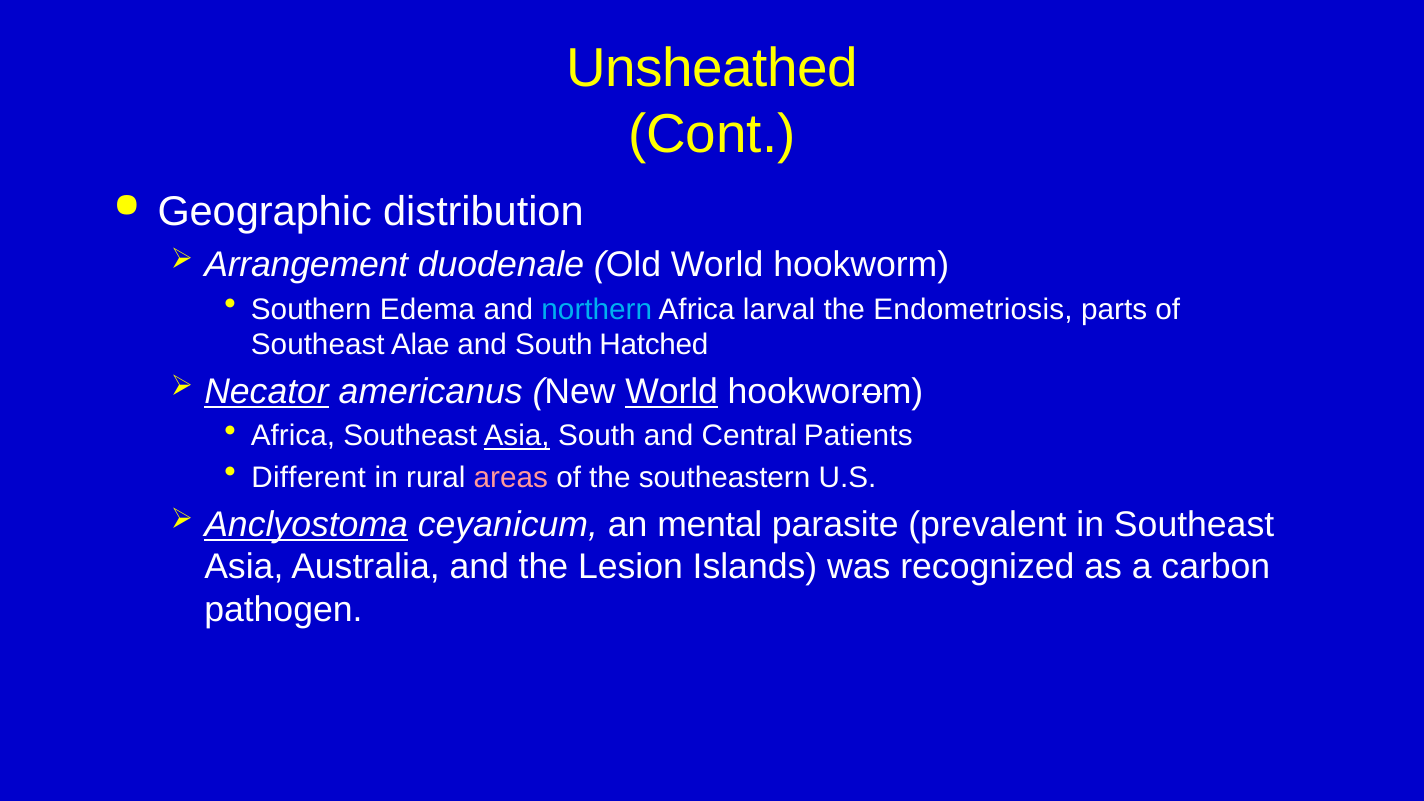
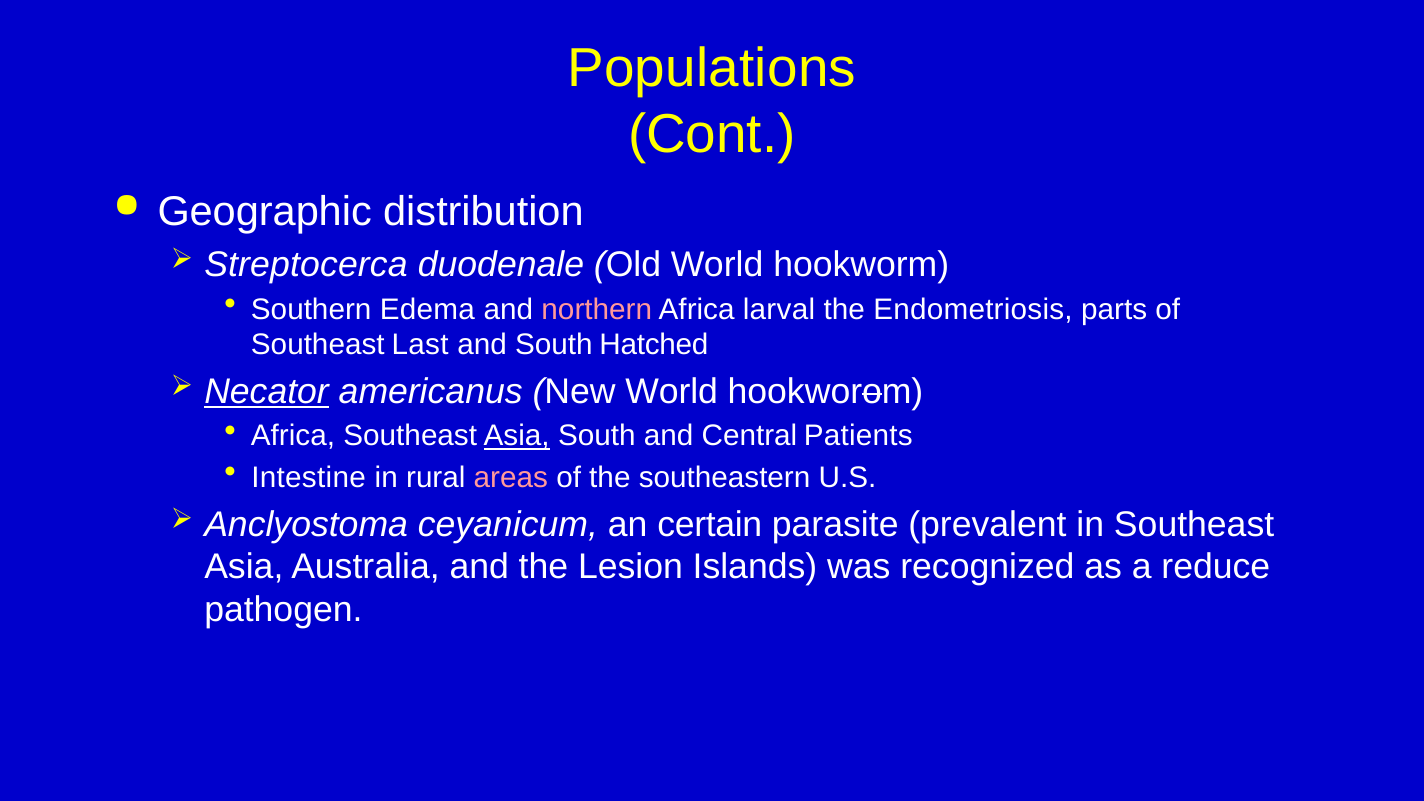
Unsheathed: Unsheathed -> Populations (712, 69)
Arrangement: Arrangement -> Streptocerca (306, 265)
northern colour: light blue -> pink (597, 309)
Alae: Alae -> Last (420, 345)
World underline: present -> none (672, 392)
Different: Different -> Intestine (309, 478)
Anclyostoma underline: present -> none (306, 524)
mental: mental -> certain (710, 524)
carbon: carbon -> reduce (1216, 567)
